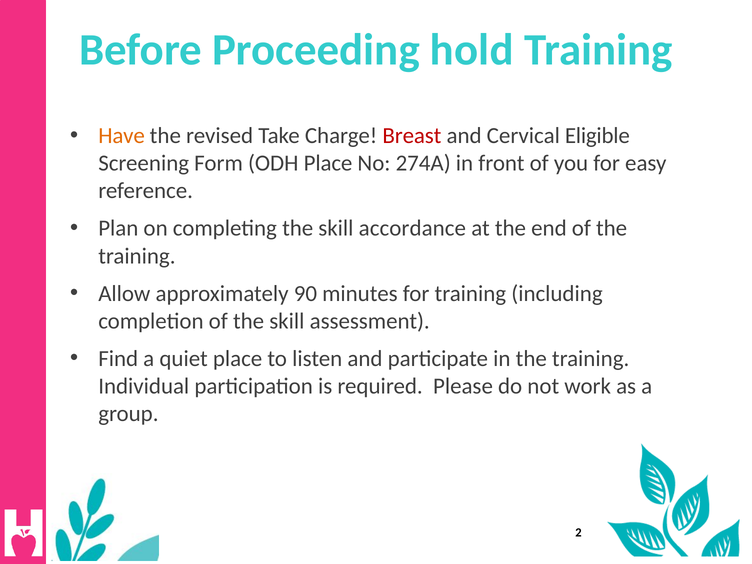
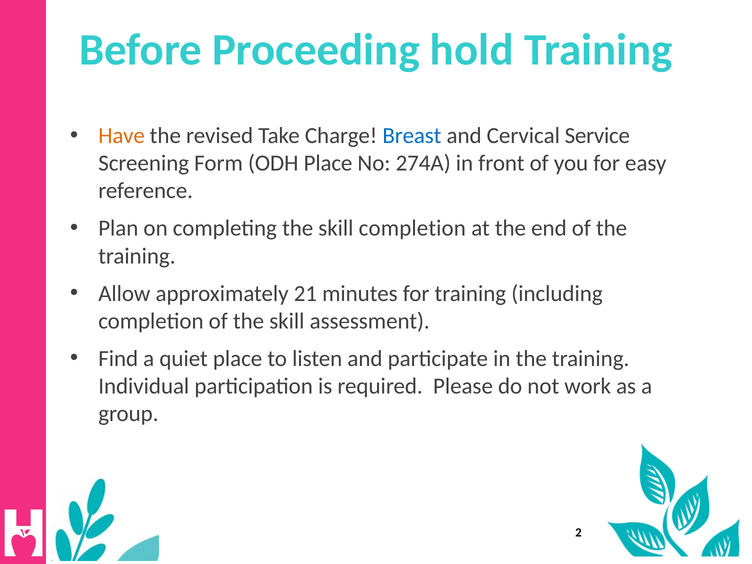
Breast colour: red -> blue (412, 136)
Eligible: Eligible -> Service (597, 136)
skill accordance: accordance -> completion (412, 228)
90: 90 -> 21 (305, 294)
